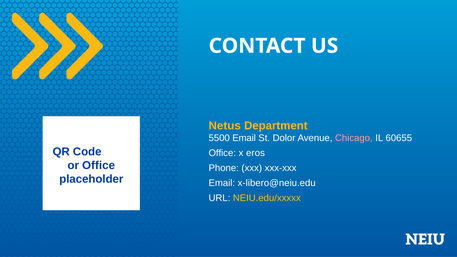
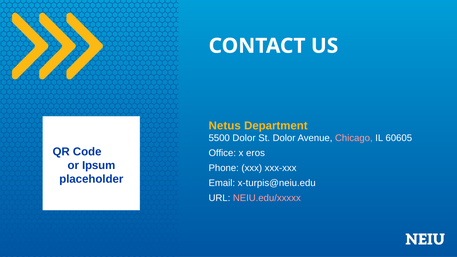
5500 Email: Email -> Dolor (244, 138)
60655: 60655 -> 60605 (399, 138)
or Office: Office -> Ipsum (99, 165)
x-libero@neiu.edu: x-libero@neiu.edu -> x-turpis@neiu.edu (277, 183)
NEIU.edu/xxxxx colour: yellow -> pink (267, 198)
